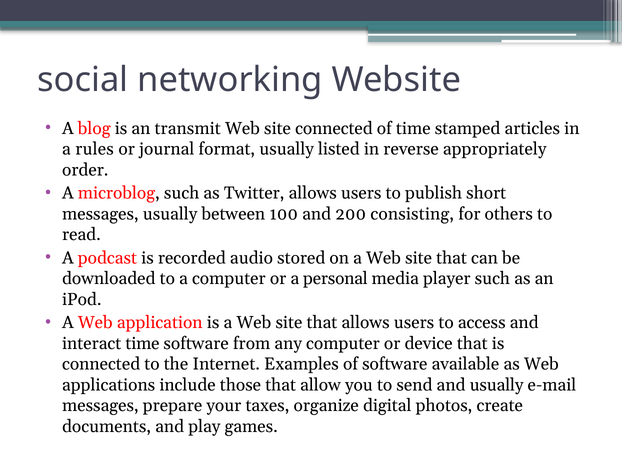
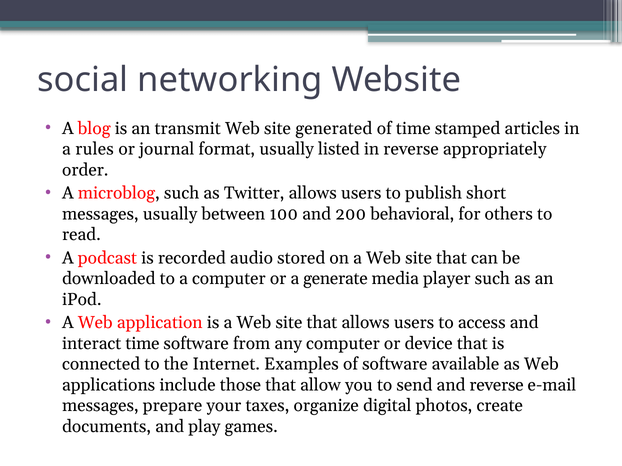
site connected: connected -> generated (334, 129)
consisting: consisting -> behavioral (412, 214)
personal: personal -> generate (335, 279)
and usually: usually -> reverse (497, 385)
